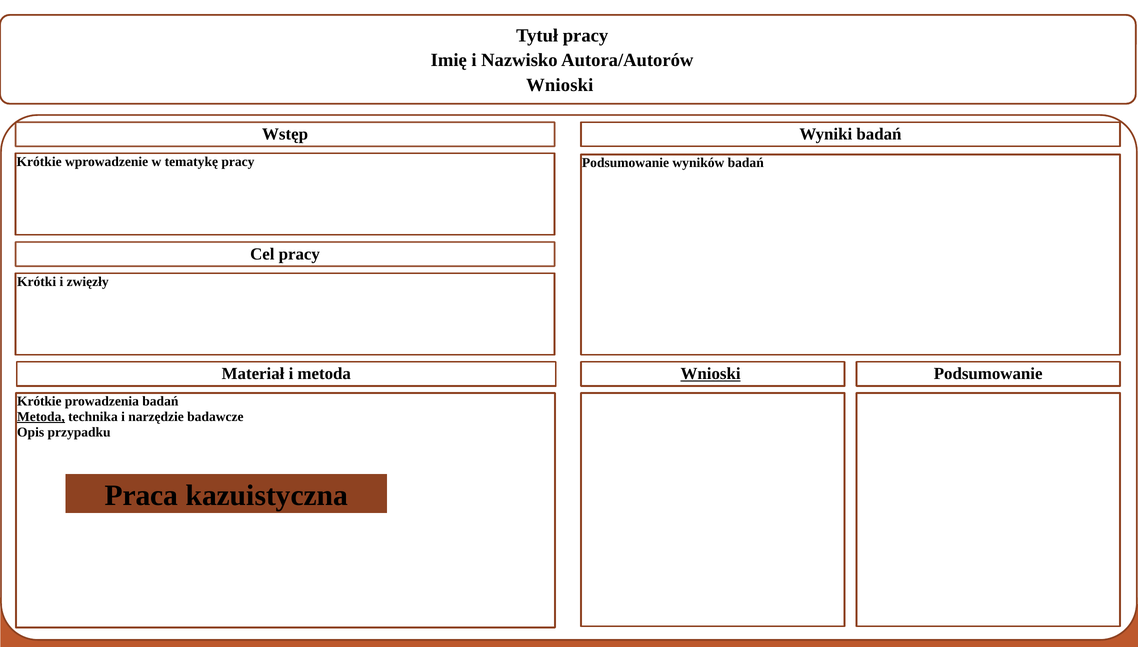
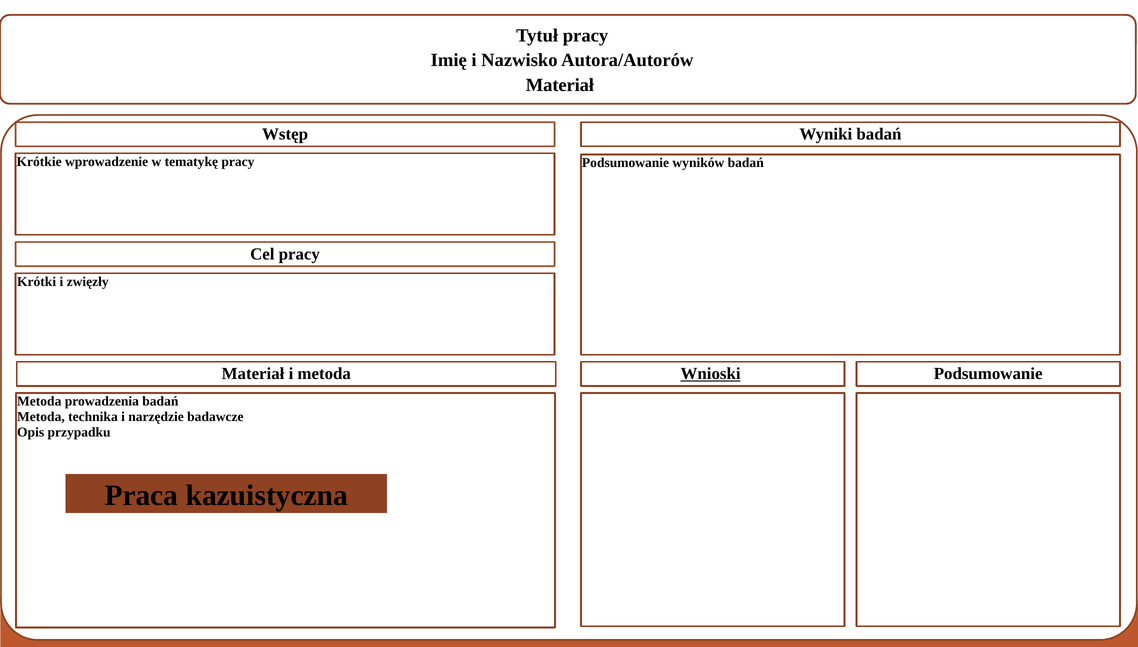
Wnioski: Wnioski -> Materiał (560, 85)
Krótkie: Krótkie -> Metoda (39, 401)
Metoda underline: present -> none (41, 417)
